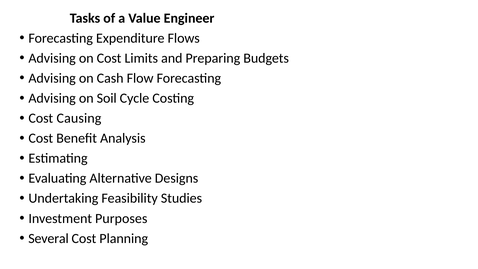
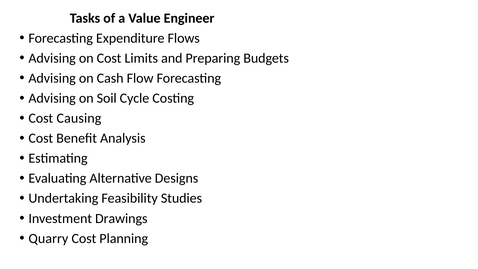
Purposes: Purposes -> Drawings (121, 218)
Several: Several -> Quarry (48, 238)
